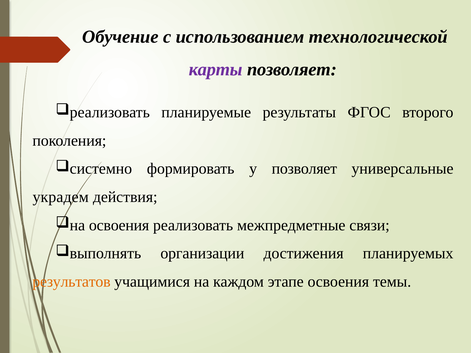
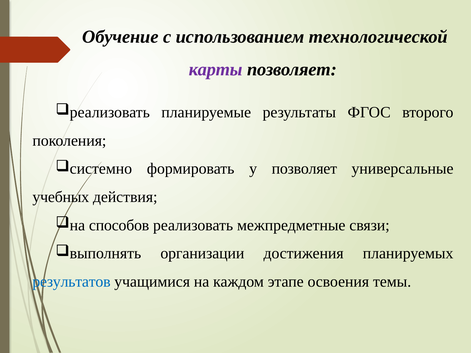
украдем: украдем -> учебных (61, 197)
освоения: освоения -> способов (119, 225)
результатов colour: orange -> blue (71, 282)
